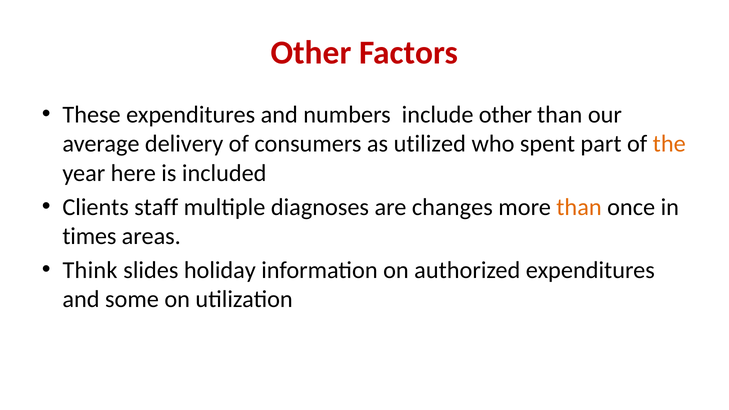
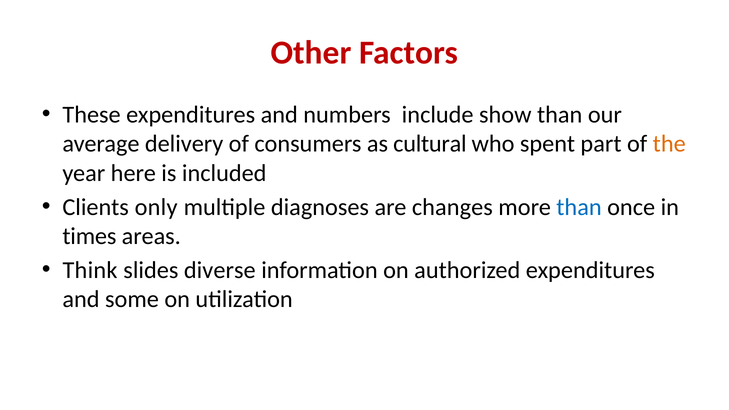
include other: other -> show (505, 115)
utilized: utilized -> cultural (430, 144)
staff: staff -> only (156, 207)
than colour: orange -> blue (579, 207)
holiday: holiday -> diverse (220, 270)
